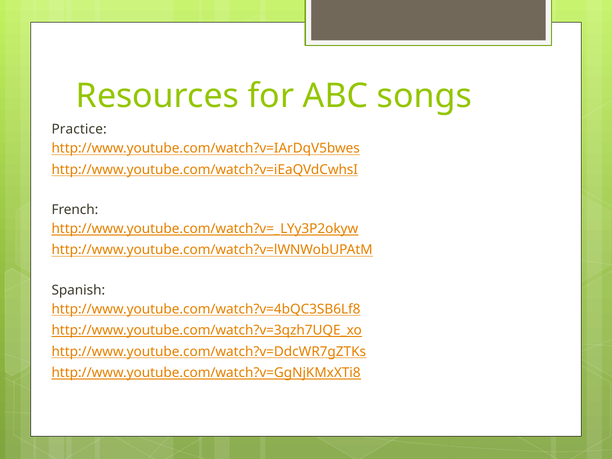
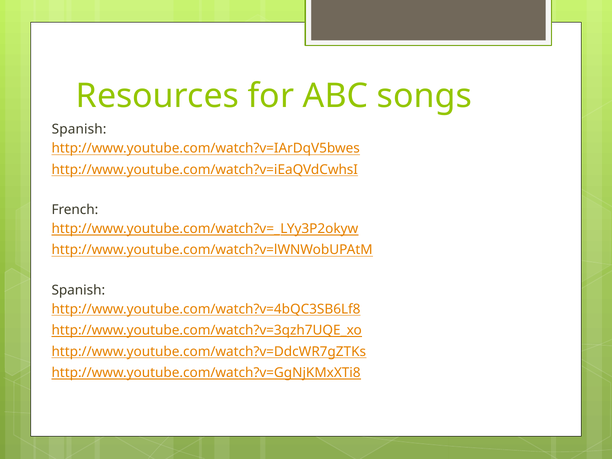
Practice: Practice -> Spanish (79, 129)
